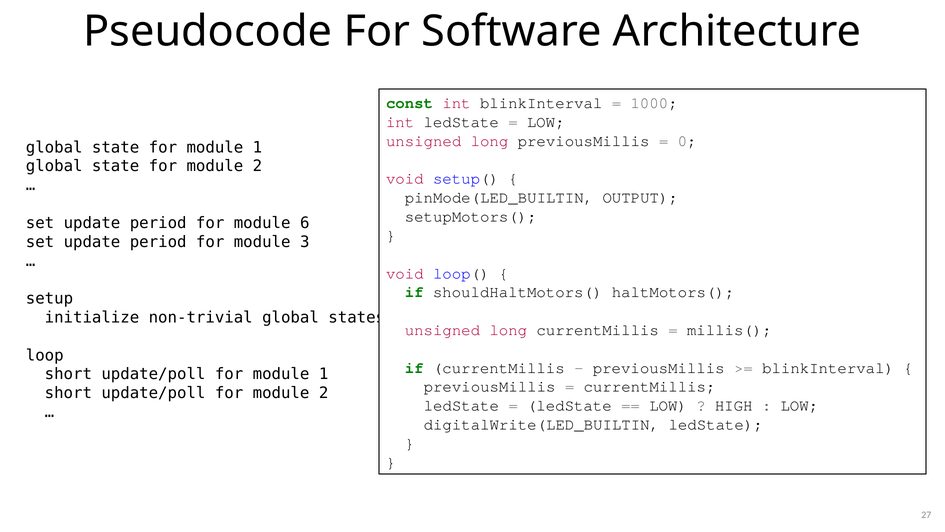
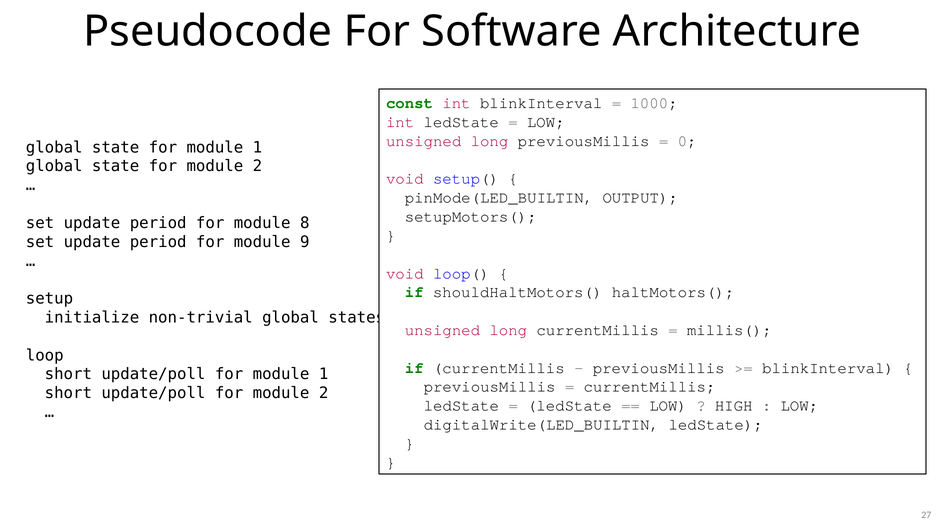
6: 6 -> 8 (305, 223)
3: 3 -> 9 (305, 242)
